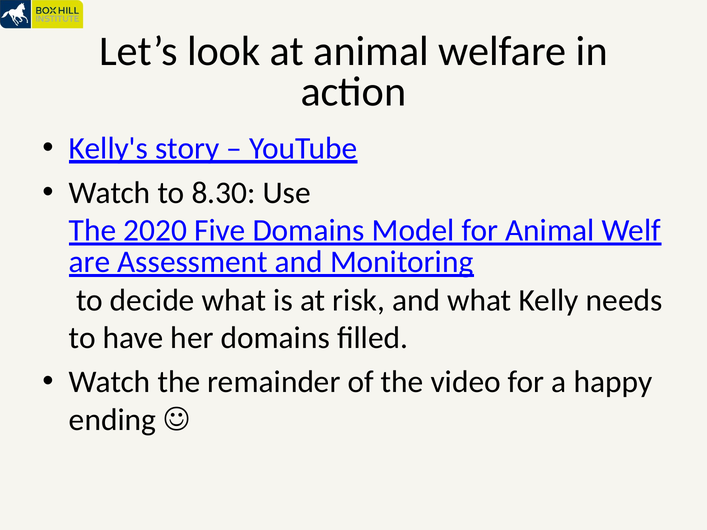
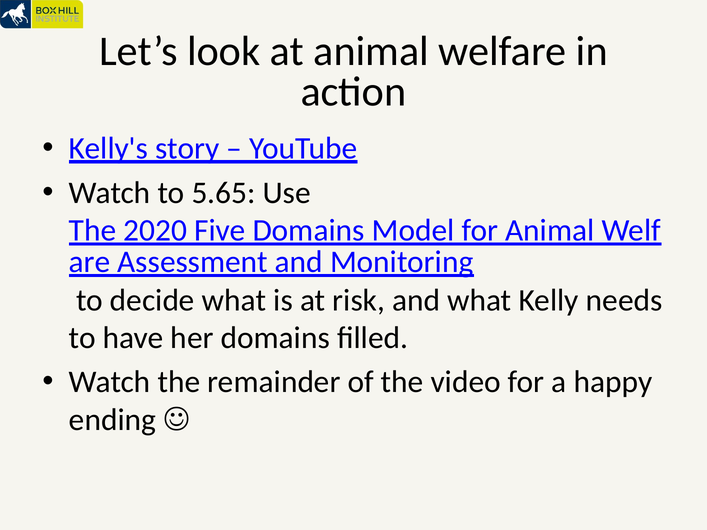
8.30: 8.30 -> 5.65 (224, 193)
